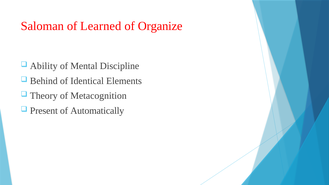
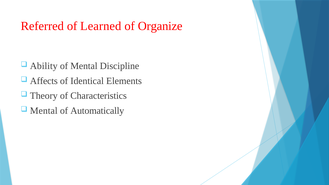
Saloman: Saloman -> Referred (42, 26)
Behind: Behind -> Affects (44, 81)
Metacognition: Metacognition -> Characteristics (99, 96)
Present: Present -> Mental (44, 111)
